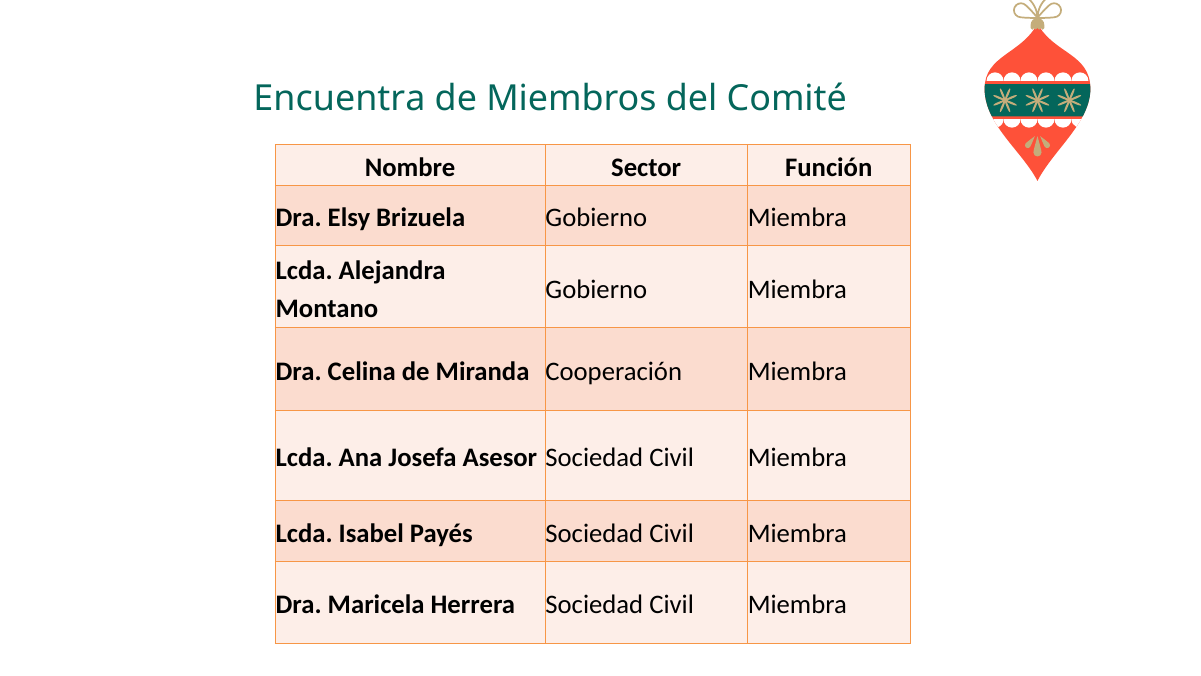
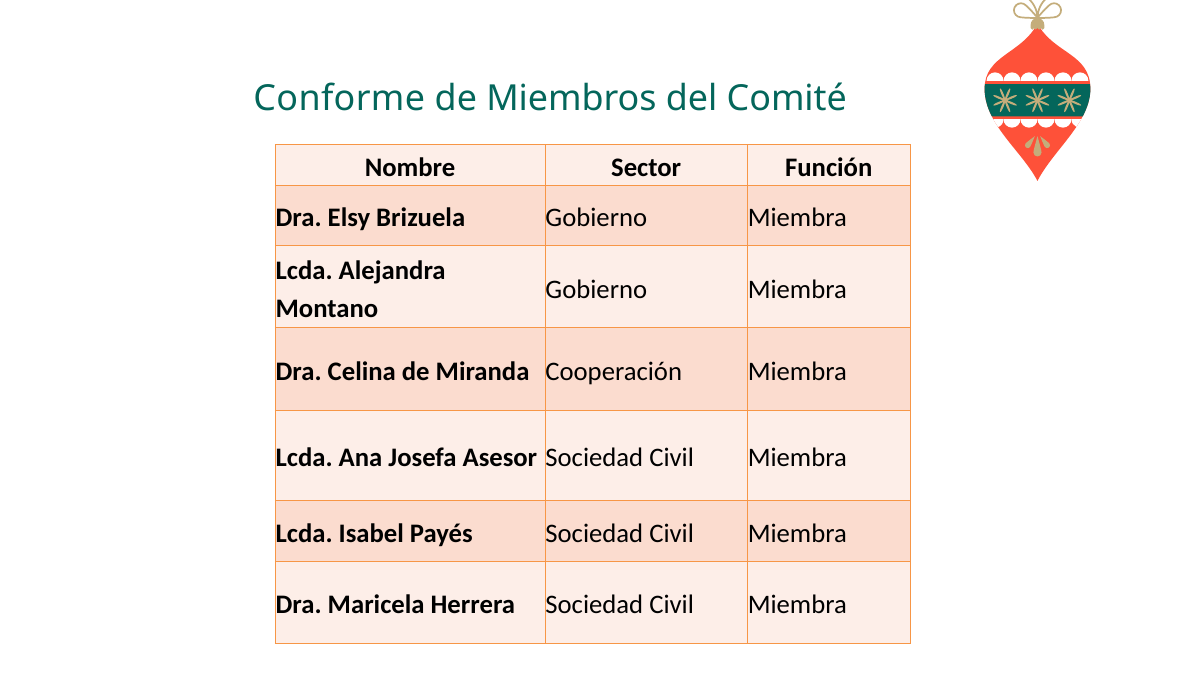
Encuentra: Encuentra -> Conforme (339, 99)
